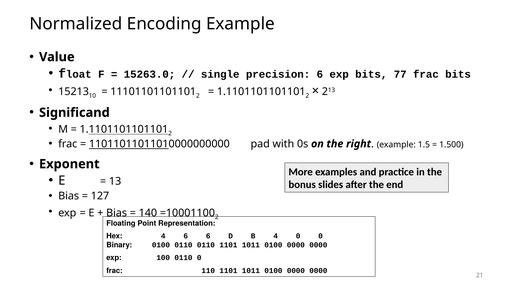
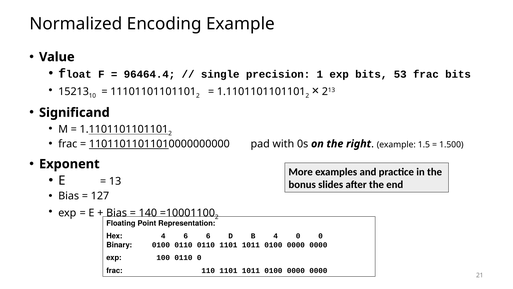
15263.0: 15263.0 -> 96464.4 (149, 74)
precision 6: 6 -> 1 (320, 74)
77: 77 -> 53 (400, 74)
